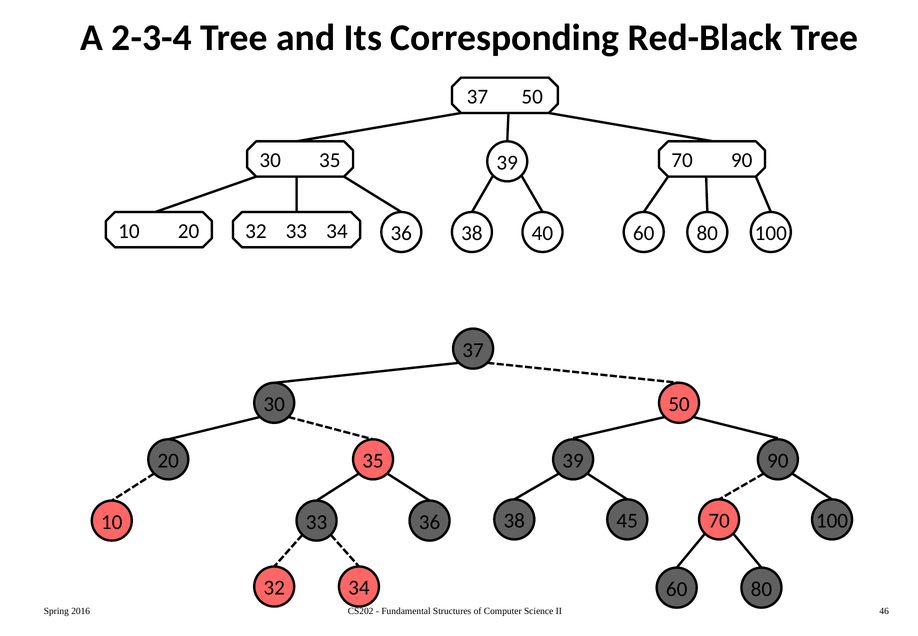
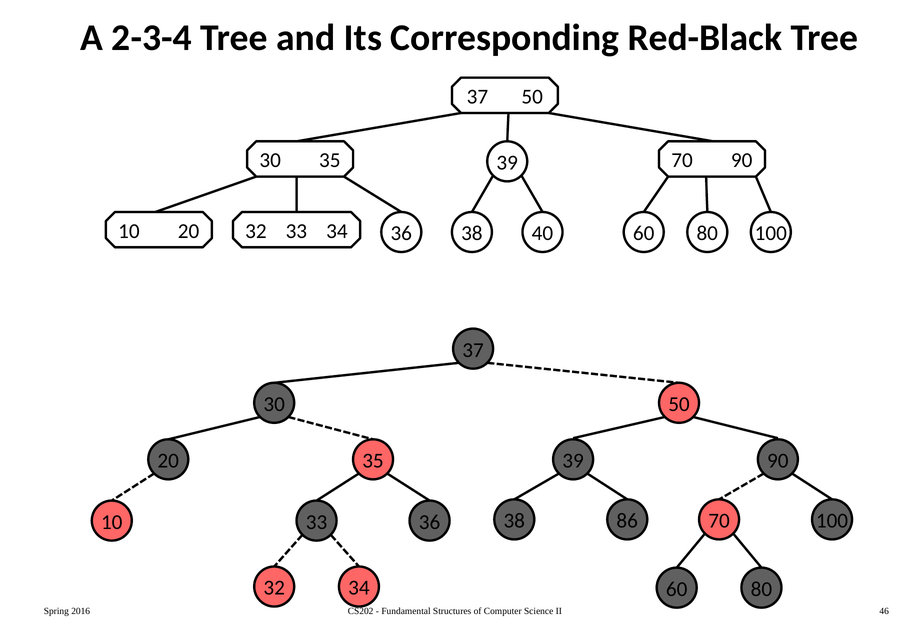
45: 45 -> 86 (627, 520)
